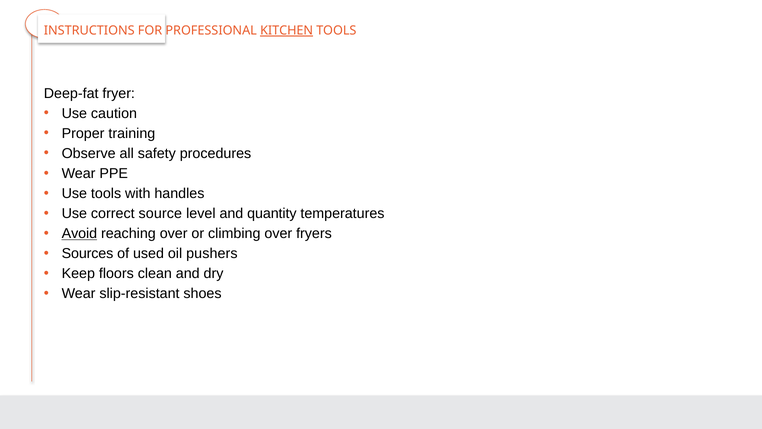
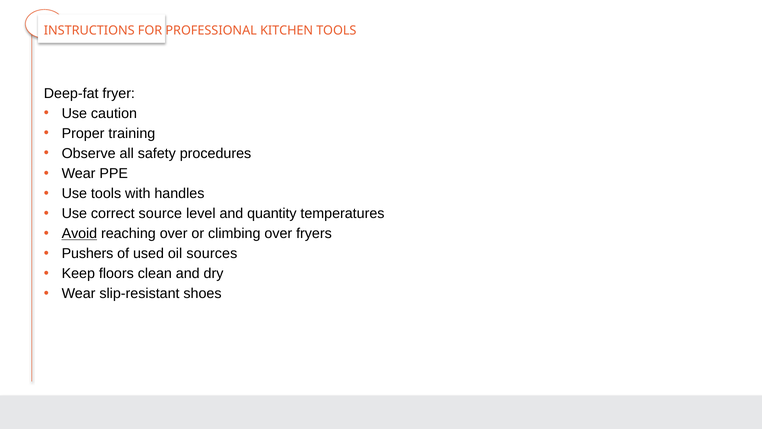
KITCHEN underline: present -> none (287, 30)
Sources: Sources -> Pushers (88, 253)
pushers: pushers -> sources (212, 253)
